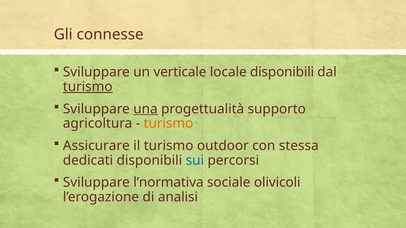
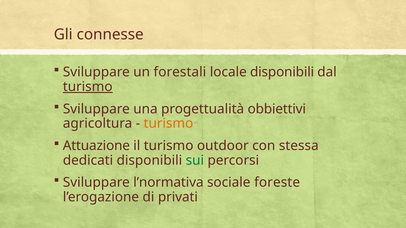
verticale: verticale -> forestali (180, 72)
una underline: present -> none (145, 109)
supporto: supporto -> obbiettivi (277, 109)
Assicurare: Assicurare -> Attuazione (96, 146)
sui colour: blue -> green (195, 161)
olivicoli: olivicoli -> foreste (277, 183)
analisi: analisi -> privati (178, 197)
